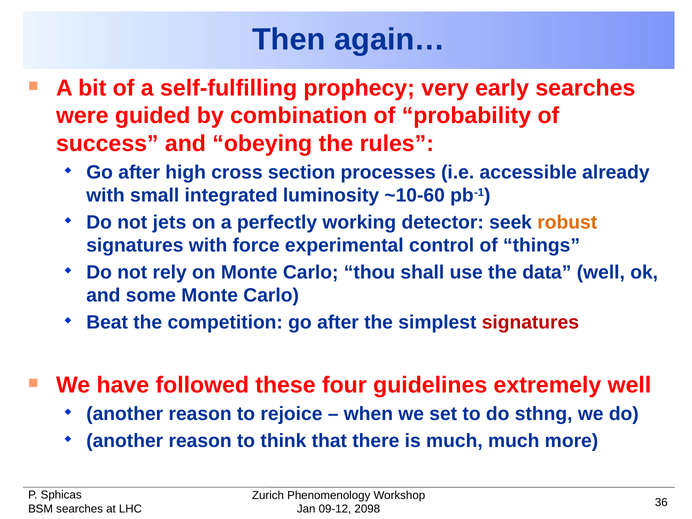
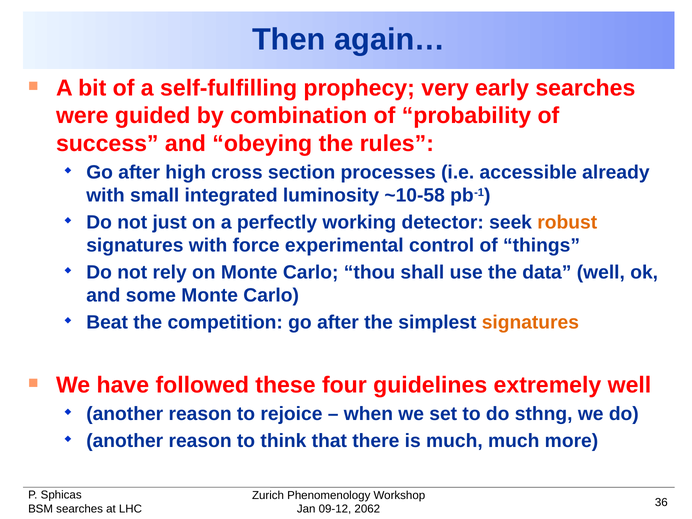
~10-60: ~10-60 -> ~10-58 (415, 196)
jets: jets -> just (170, 222)
signatures colour: red -> orange (530, 322)
2098: 2098 -> 2062 (367, 509)
